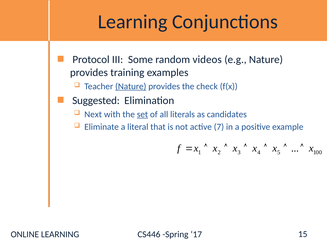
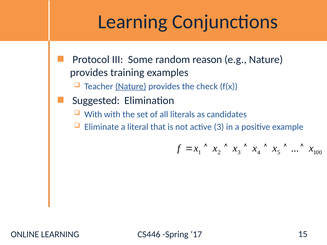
videos: videos -> reason (207, 60)
Next: Next -> With (93, 114)
set underline: present -> none (142, 114)
active 7: 7 -> 3 (219, 127)
